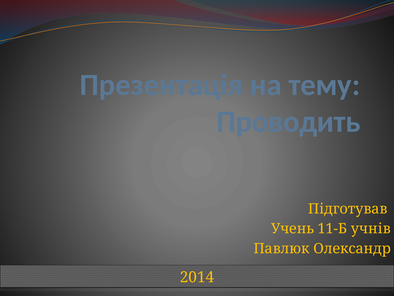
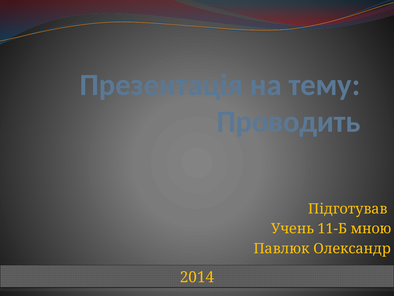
учнів: учнів -> мною (371, 228)
